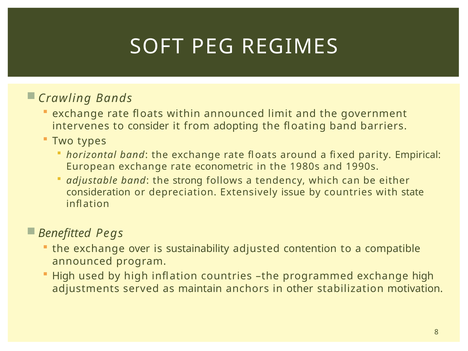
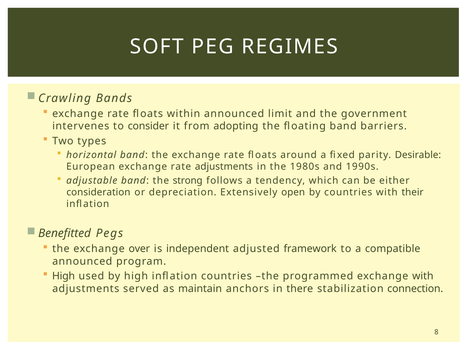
Empirical: Empirical -> Desirable (418, 155)
rate econometric: econometric -> adjustments (224, 167)
issue: issue -> open (293, 192)
state: state -> their (413, 192)
sustainability: sustainability -> independent (198, 249)
contention: contention -> framework (310, 249)
exchange high: high -> with (423, 276)
other: other -> there (300, 289)
motivation: motivation -> connection (415, 289)
